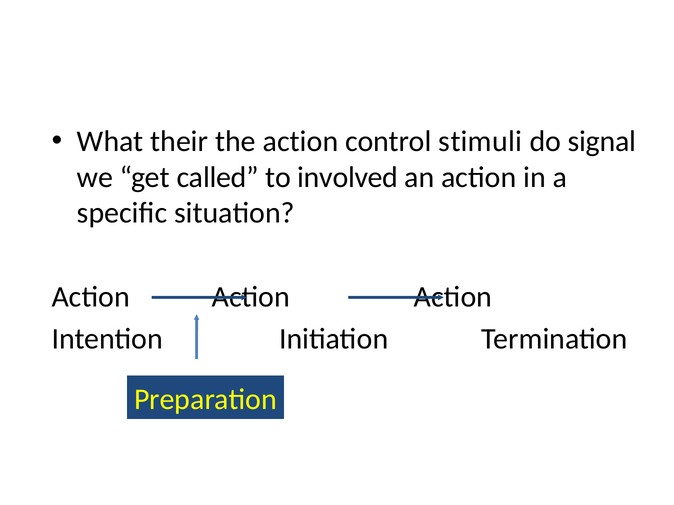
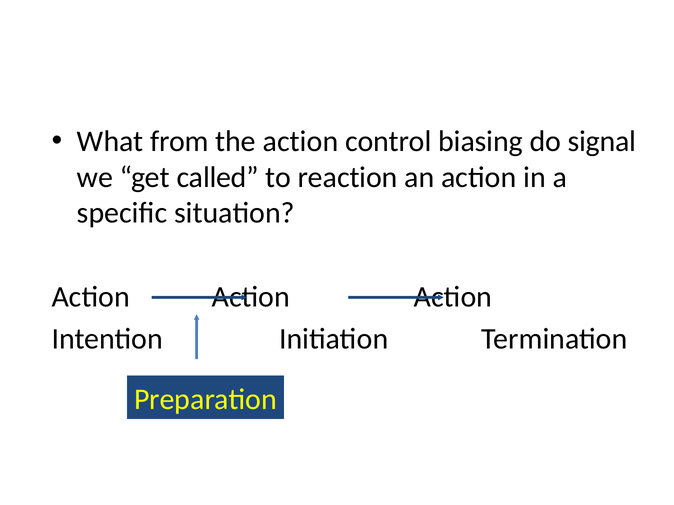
their: their -> from (179, 141)
stimuli: stimuli -> biasing (481, 141)
involved: involved -> reaction (348, 177)
